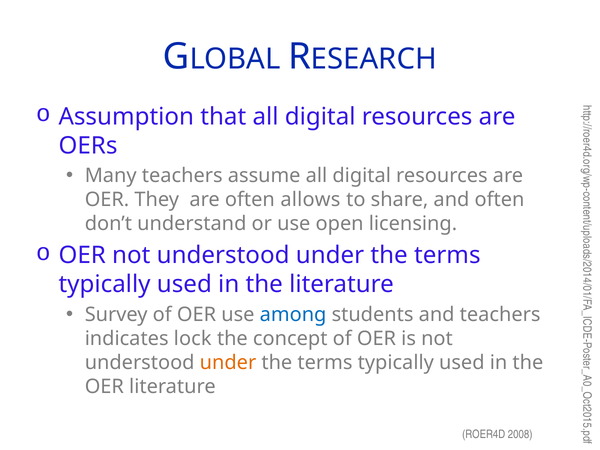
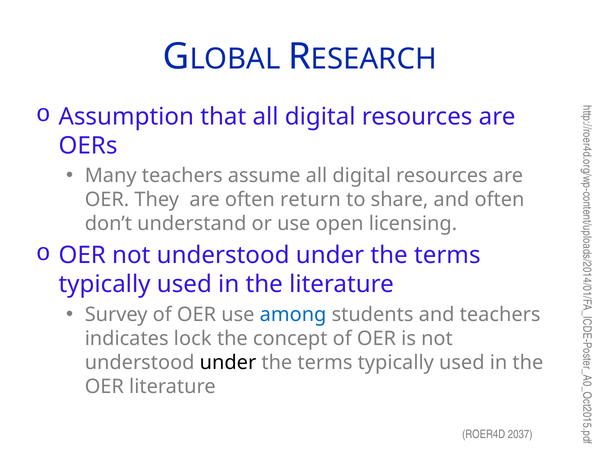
allows: allows -> return (310, 200)
under colour: orange -> black (228, 363)
2008: 2008 -> 2037 (520, 434)
